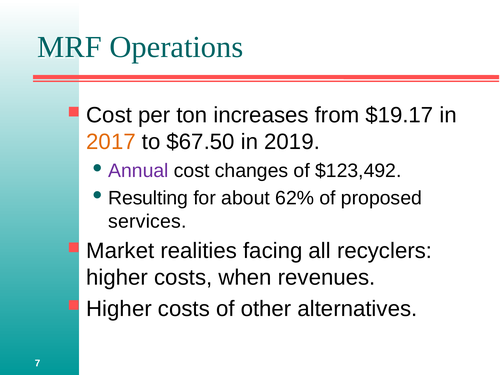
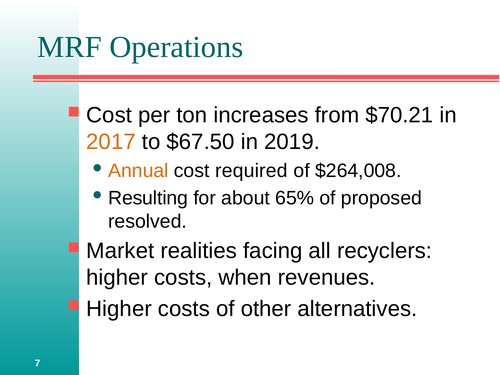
$19.17: $19.17 -> $70.21 (399, 115)
Annual colour: purple -> orange (138, 171)
changes: changes -> required (251, 171)
$123,492: $123,492 -> $264,008 (358, 171)
62%: 62% -> 65% (295, 198)
services: services -> resolved (148, 221)
